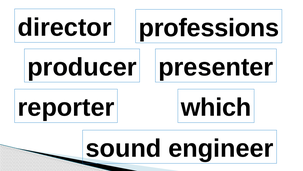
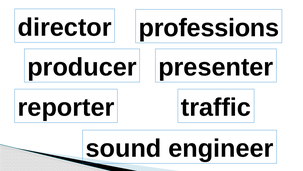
which: which -> traffic (216, 107)
